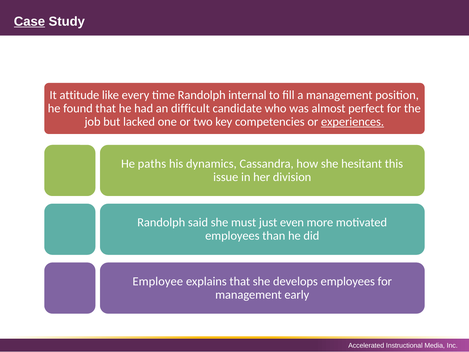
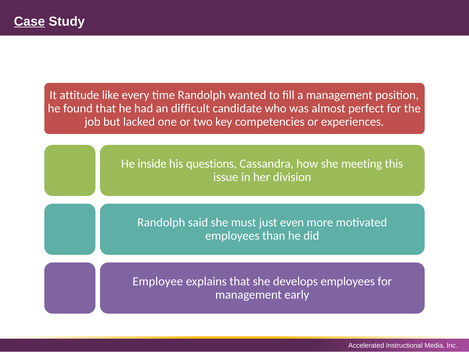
internal: internal -> wanted (247, 95)
experiences underline: present -> none (353, 122)
paths: paths -> inside (152, 164)
dynamics: dynamics -> questions (211, 164)
hesitant: hesitant -> meeting (362, 164)
